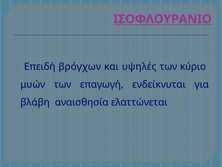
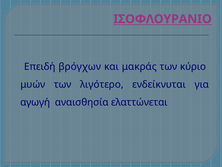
υψηλές: υψηλές -> μακράς (139, 66)
επαγωγή: επαγωγή -> λιγότερο (102, 84)
βλάβη: βλάβη -> αγωγή (35, 102)
